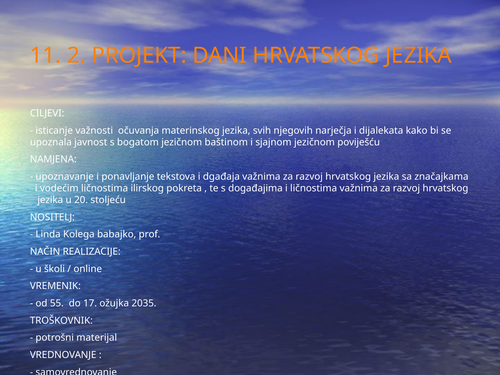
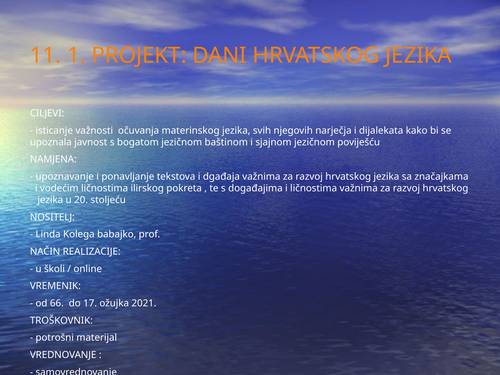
2: 2 -> 1 (76, 55)
55: 55 -> 66 (57, 303)
2035: 2035 -> 2021 (144, 303)
